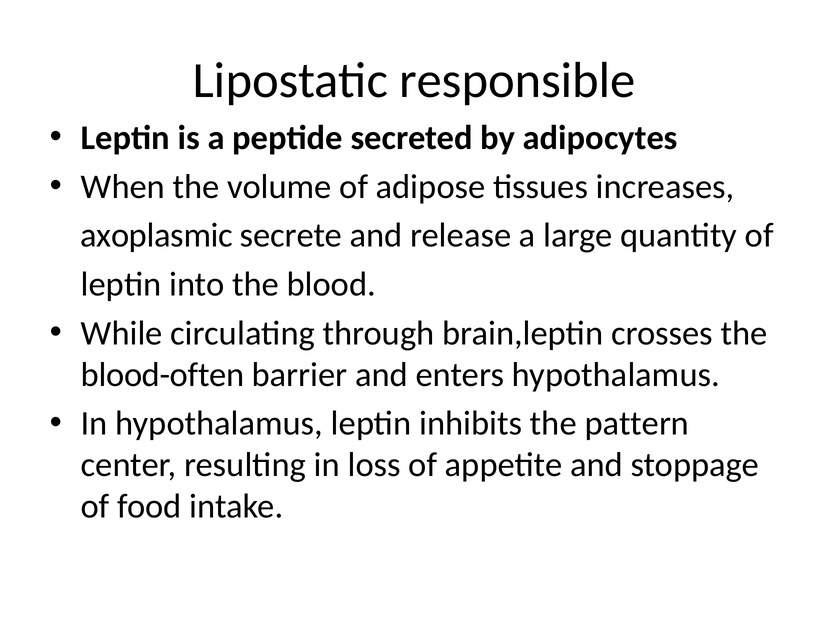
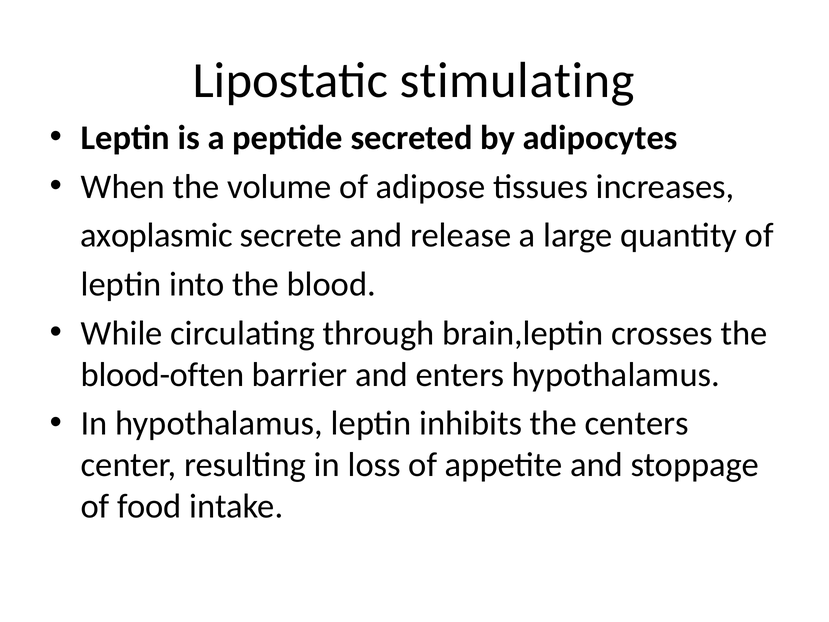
responsible: responsible -> stimulating (517, 80)
pattern: pattern -> centers (637, 423)
